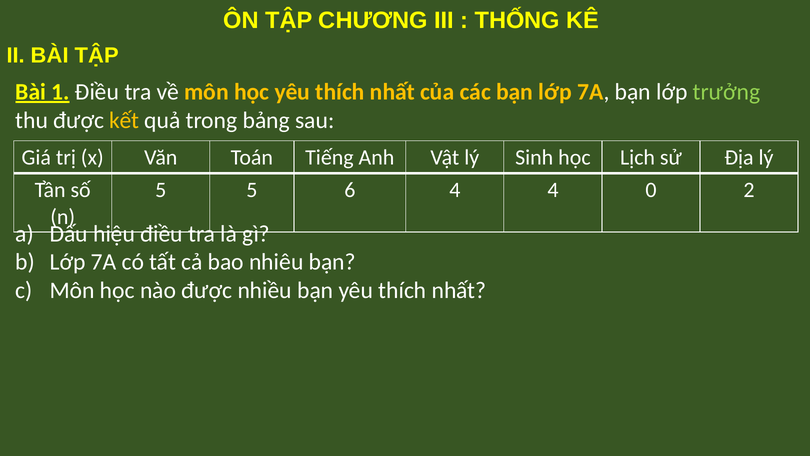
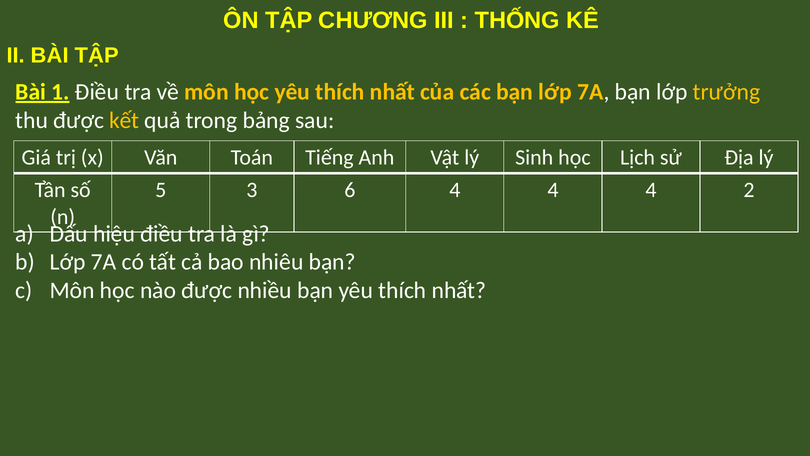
trưởng colour: light green -> yellow (727, 92)
5 5: 5 -> 3 (252, 190)
4 4 0: 0 -> 4 (651, 190)
